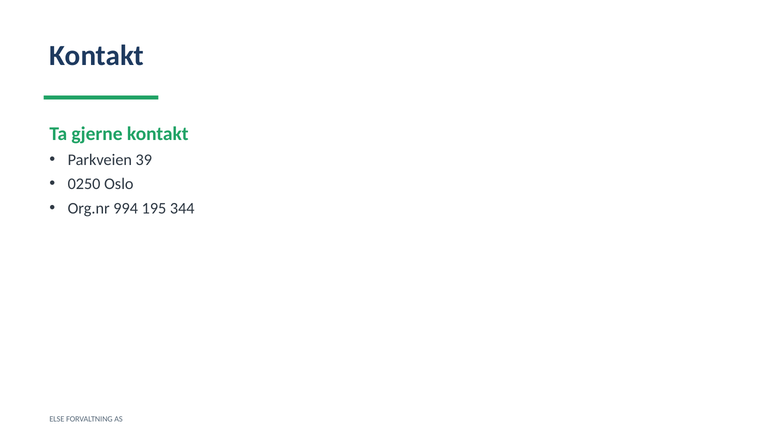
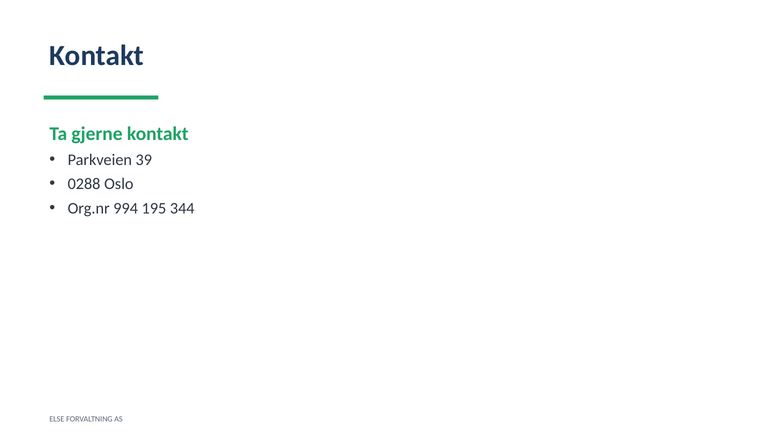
0250: 0250 -> 0288 (84, 184)
